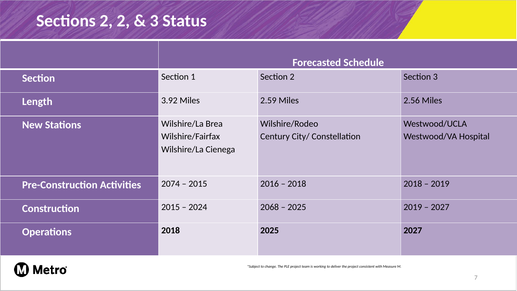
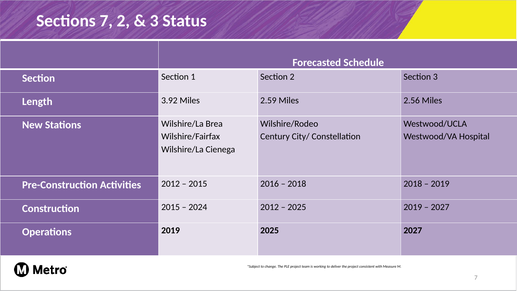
Sections 2: 2 -> 7 (106, 21)
Activities 2074: 2074 -> 2012 (171, 184)
2024 2068: 2068 -> 2012 (270, 207)
Operations 2018: 2018 -> 2019 (171, 230)
